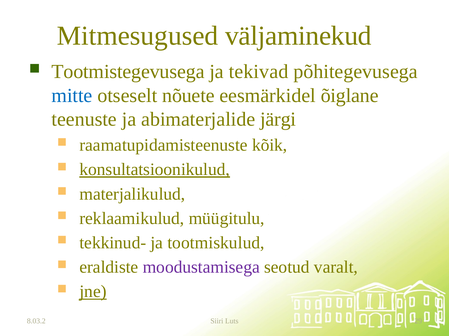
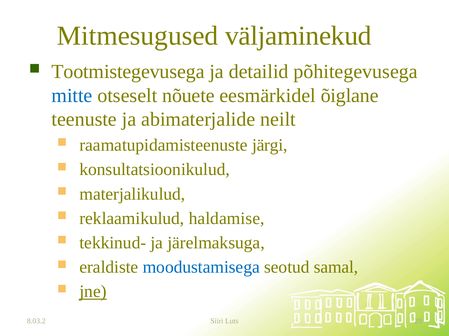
tekivad: tekivad -> detailid (259, 72)
järgi: järgi -> neilt (278, 120)
kõik: kõik -> järgi (270, 145)
konsultatsioonikulud underline: present -> none (155, 170)
müügitulu: müügitulu -> haldamise (227, 219)
tootmiskulud: tootmiskulud -> järelmaksuga (216, 243)
moodustamisega colour: purple -> blue (201, 268)
varalt: varalt -> samal (336, 268)
